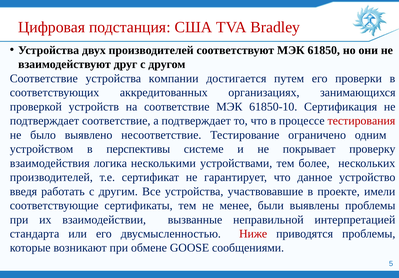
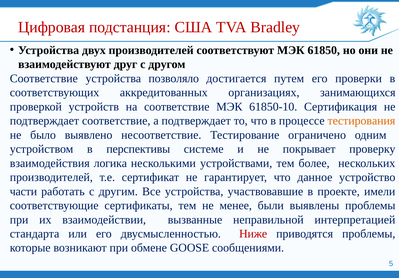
компании: компании -> позволяло (174, 78)
тестирования colour: red -> orange (361, 121)
введя: введя -> части (23, 191)
